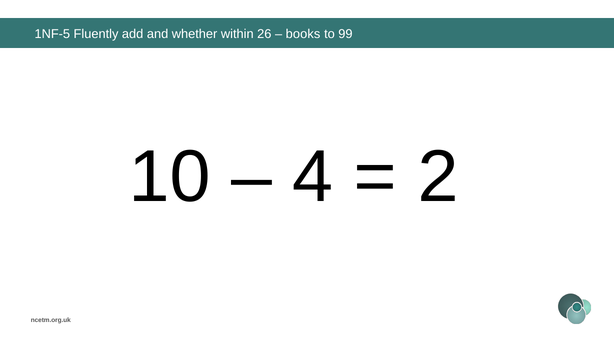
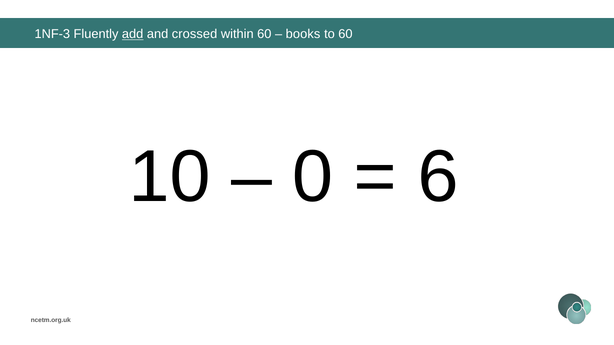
1NF-5: 1NF-5 -> 1NF-3 (52, 34)
add underline: none -> present (133, 34)
whether: whether -> crossed (195, 34)
within 26: 26 -> 60 (264, 34)
to 99: 99 -> 60 (345, 34)
4: 4 -> 0 (313, 177)
2: 2 -> 6 (438, 177)
